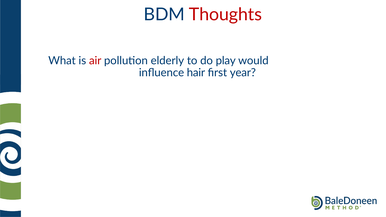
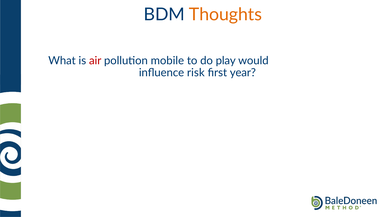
Thoughts colour: red -> orange (225, 14)
elderly: elderly -> mobile (167, 61)
hair: hair -> risk (196, 73)
